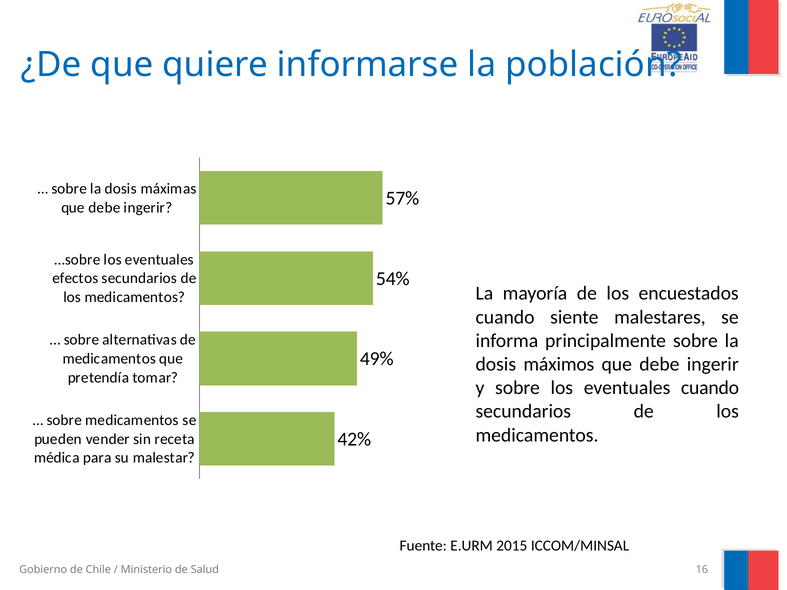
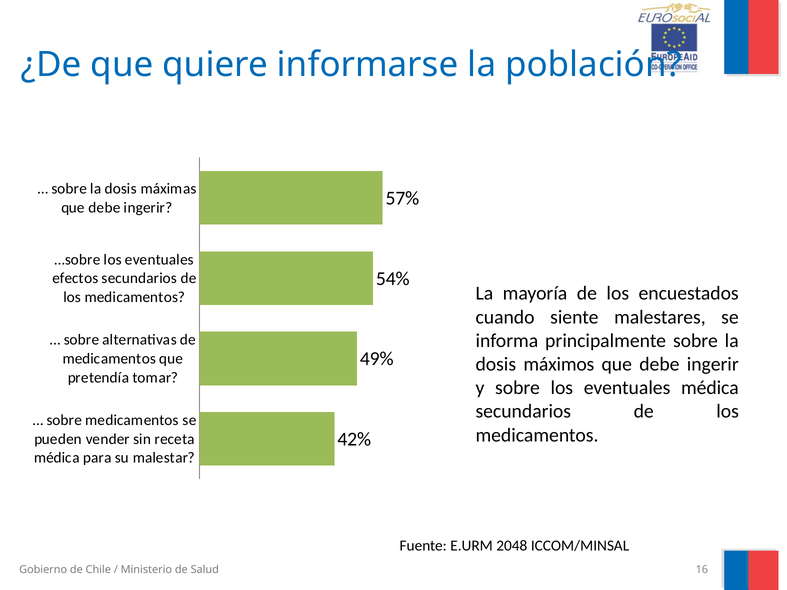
eventuales cuando: cuando -> médica (710, 388)
2015: 2015 -> 2048 (512, 546)
